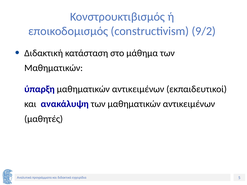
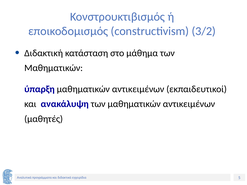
9/2: 9/2 -> 3/2 (204, 31)
